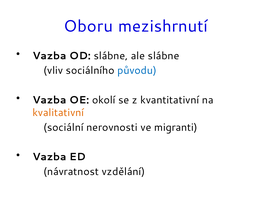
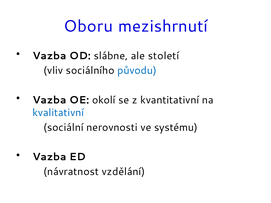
ale slábne: slábne -> století (164, 56)
kvalitativní colour: orange -> blue (58, 113)
migranti: migranti -> systému (176, 128)
